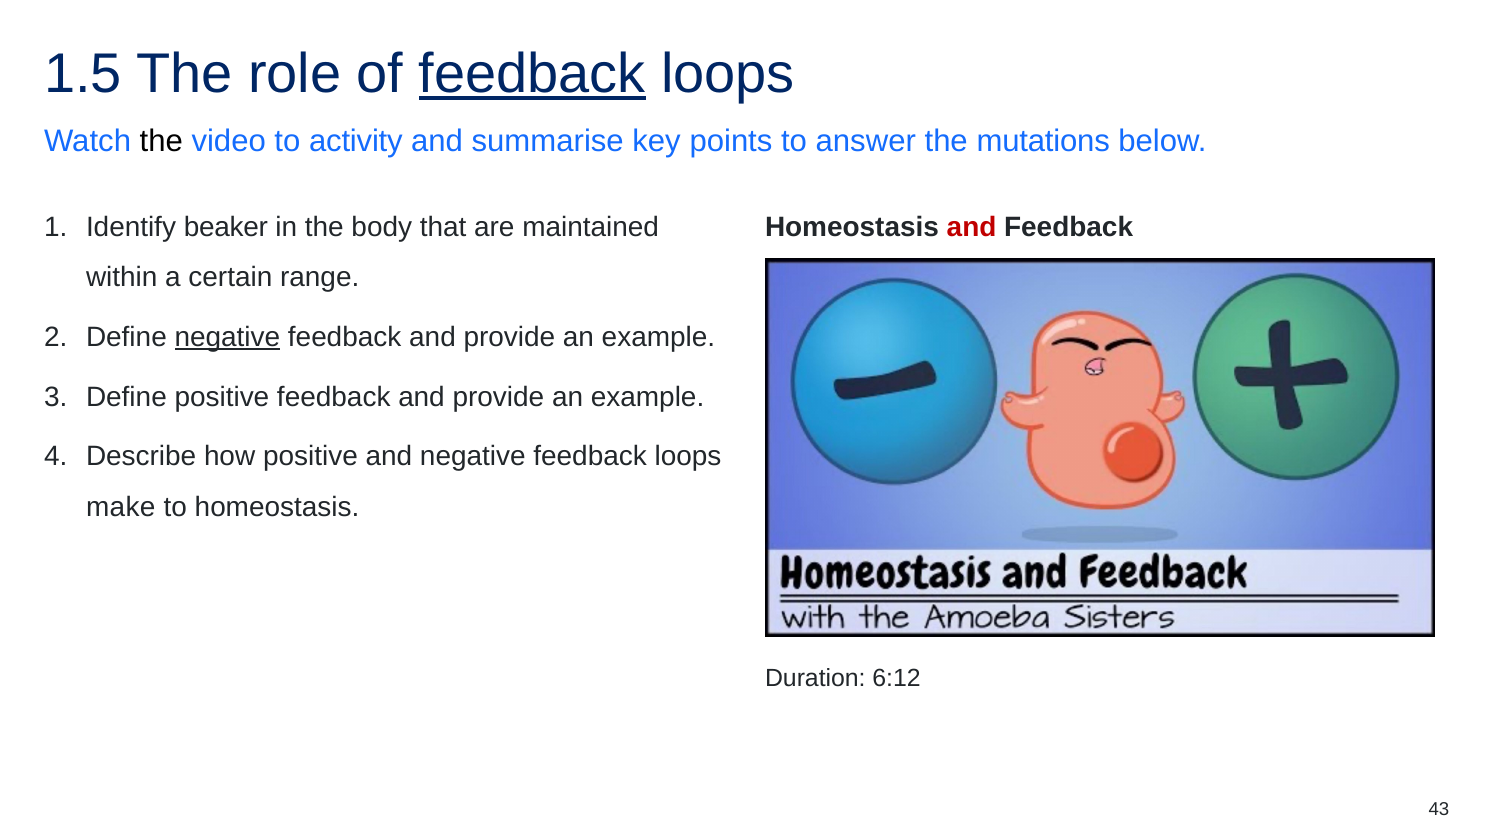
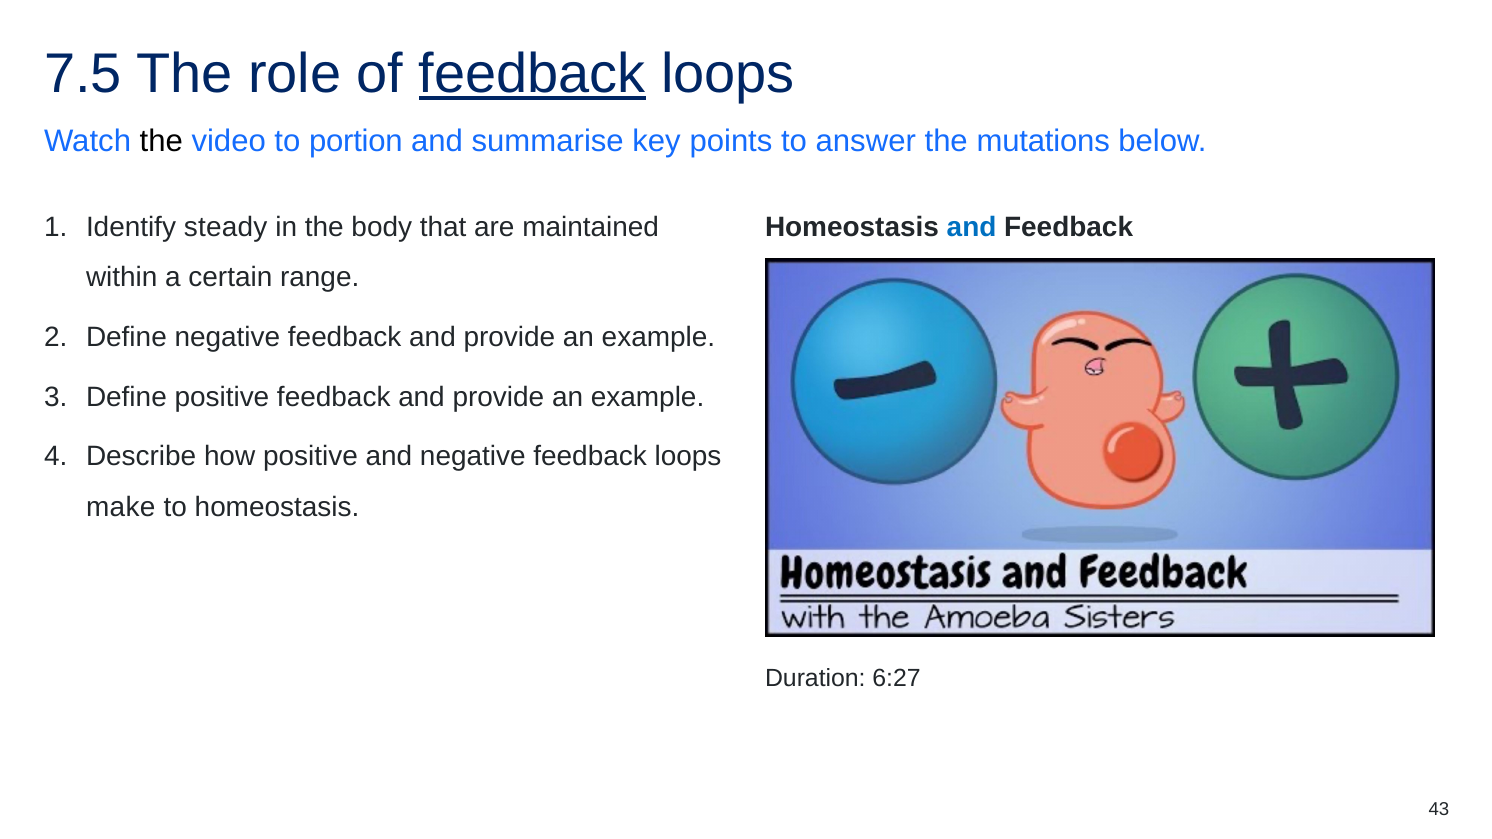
1.5: 1.5 -> 7.5 (83, 74)
activity: activity -> portion (356, 142)
beaker: beaker -> steady (226, 227)
and colour: red -> blue (972, 227)
negative underline: present -> none (227, 337)
6:12: 6:12 -> 6:27 (897, 679)
